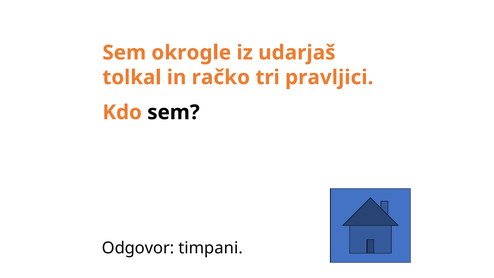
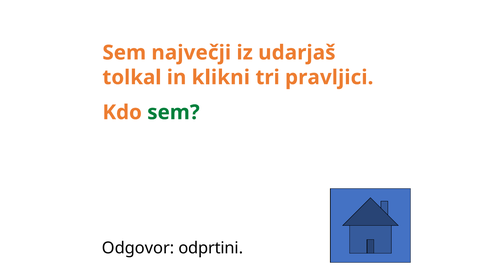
okrogle: okrogle -> največji (191, 53)
račko: račko -> klikni (221, 77)
sem colour: black -> green (173, 112)
timpani: timpani -> odprtini (211, 248)
